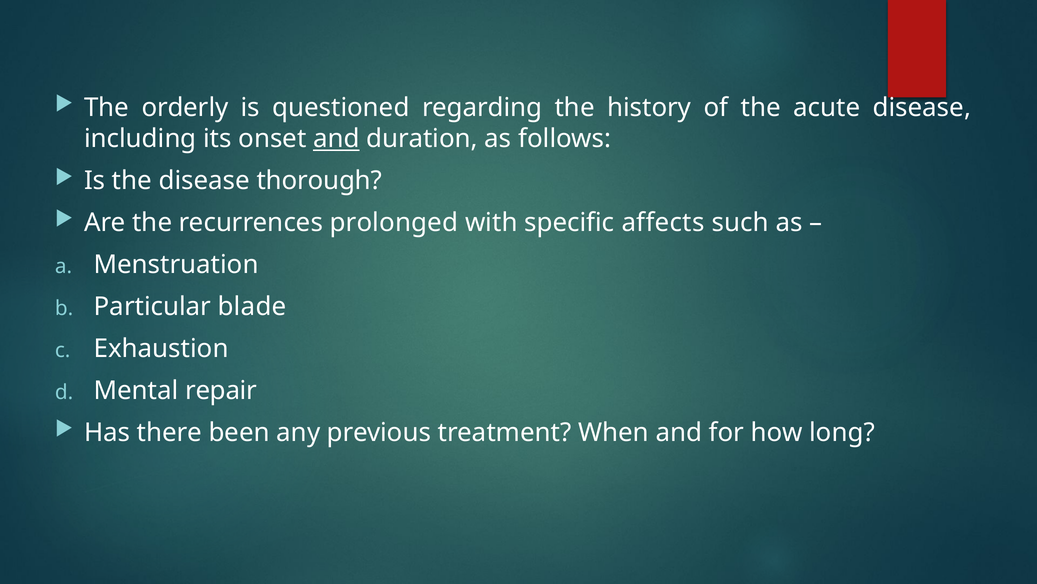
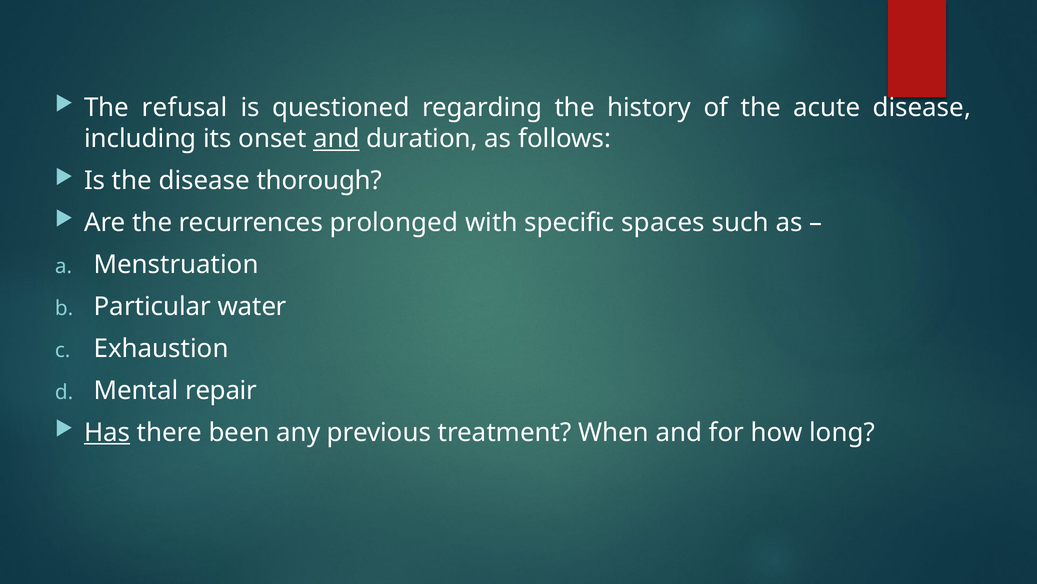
orderly: orderly -> refusal (185, 108)
affects: affects -> spaces (663, 223)
blade: blade -> water (252, 306)
Has underline: none -> present (107, 432)
